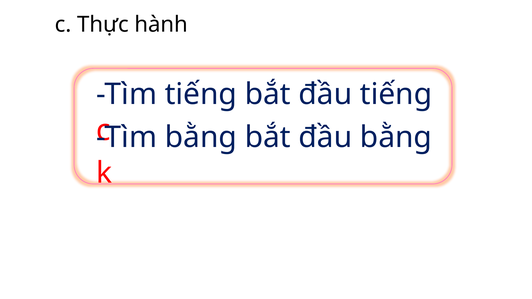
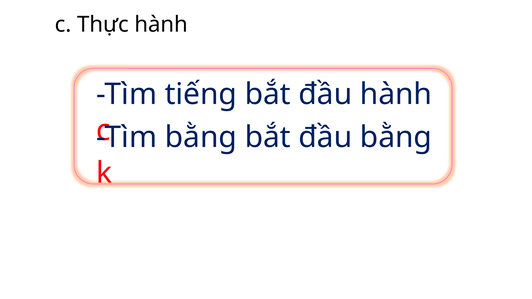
đầu tiếng: tiếng -> hành (396, 94)
